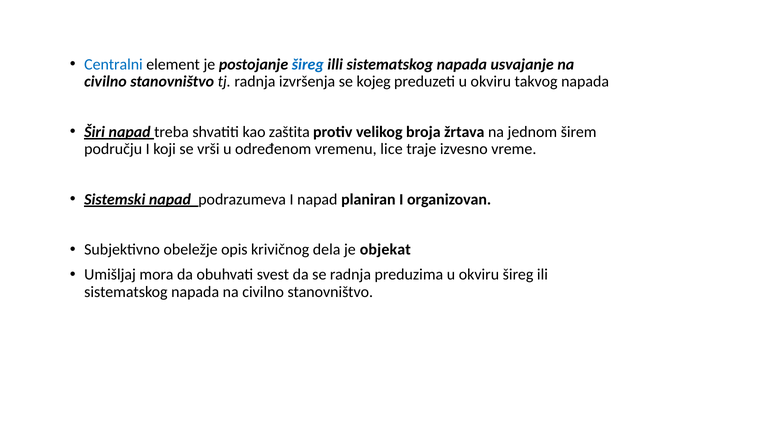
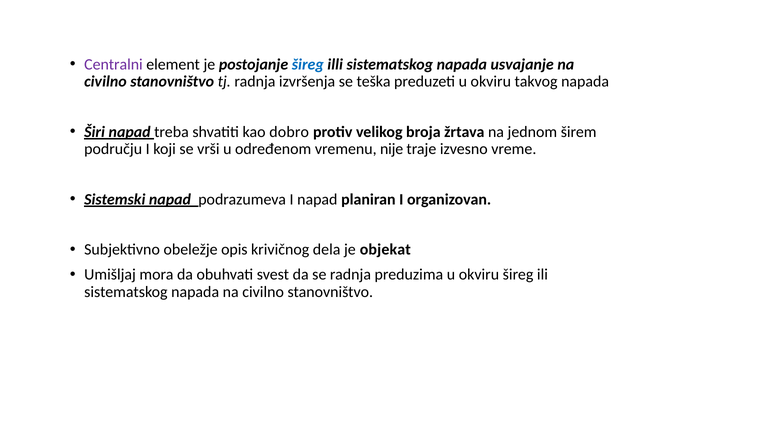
Centralni colour: blue -> purple (113, 64)
kojeg: kojeg -> teška (374, 82)
zaštita: zaštita -> dobro (289, 132)
lice: lice -> nije (392, 149)
